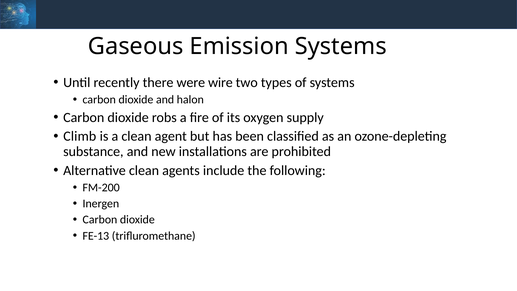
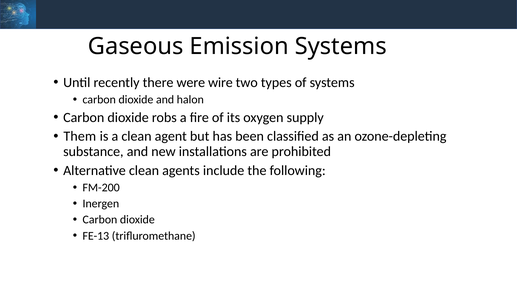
Climb: Climb -> Them (80, 136)
